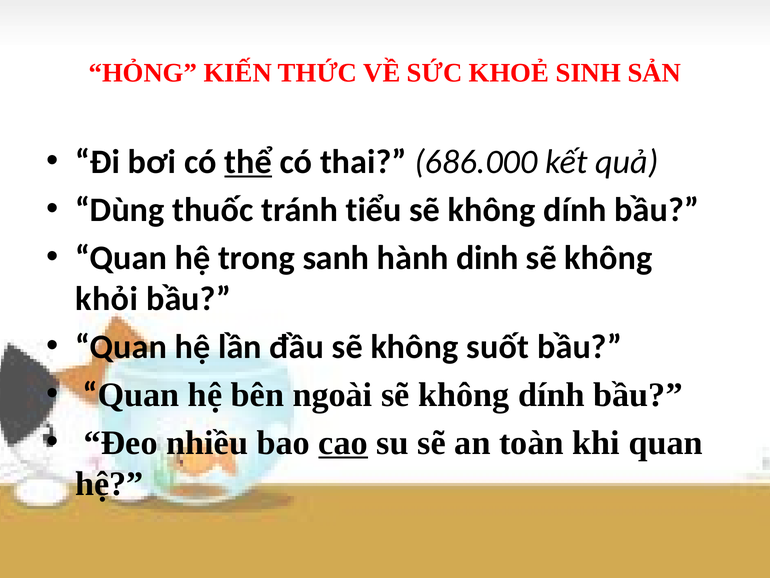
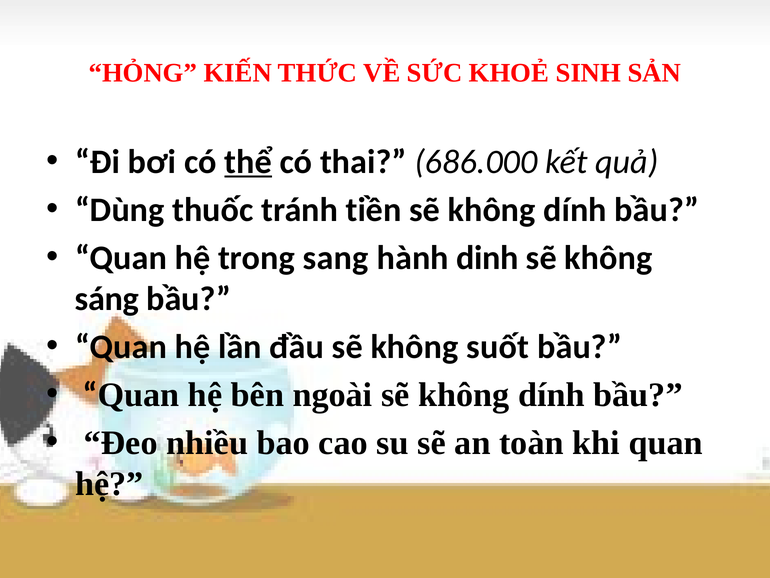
tiểu: tiểu -> tiền (374, 210)
sanh: sanh -> sang (336, 257)
khỏi: khỏi -> sáng (107, 299)
cao underline: present -> none (343, 442)
